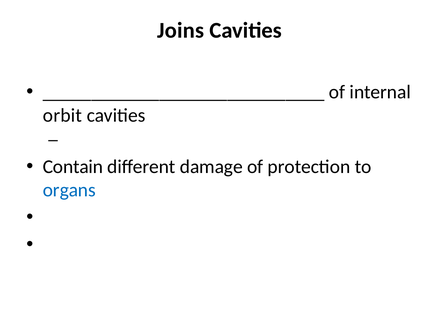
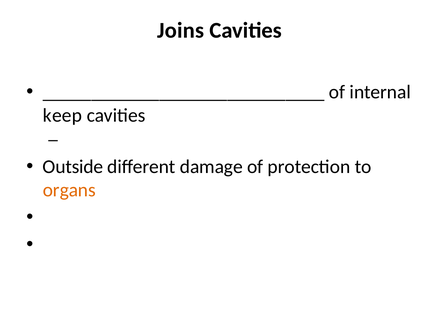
orbit: orbit -> keep (63, 116)
Contain: Contain -> Outside (73, 167)
organs colour: blue -> orange (69, 190)
